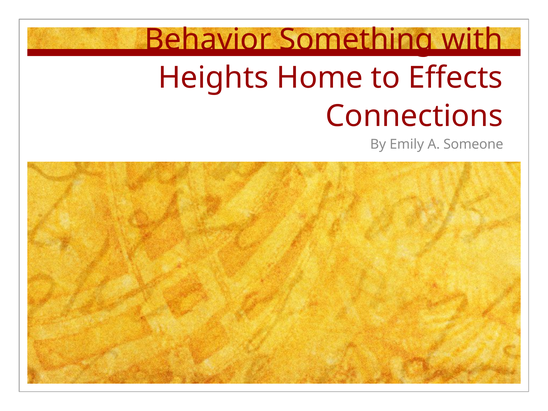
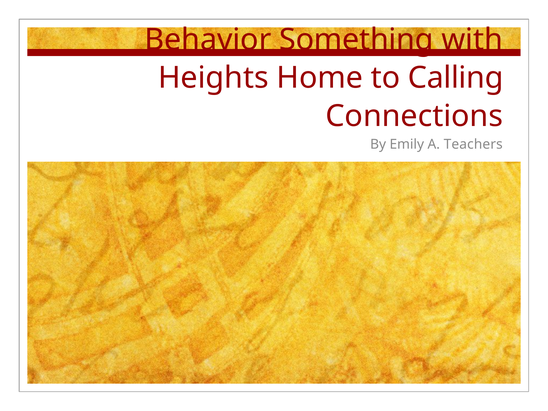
Effects: Effects -> Calling (456, 78)
Someone: Someone -> Teachers (473, 144)
